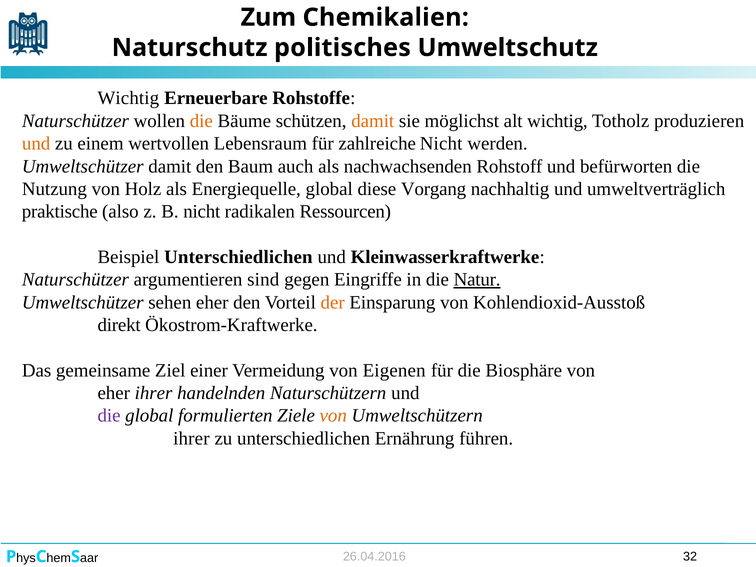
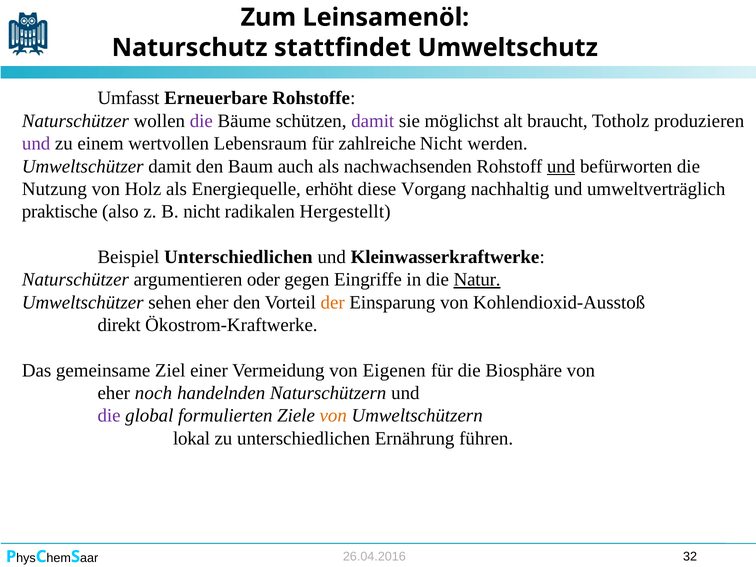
Chemikalien: Chemikalien -> Leinsamenöl (386, 17)
politisches: politisches -> stattfindet (343, 48)
Wichtig: Wichtig -> Umfasst (129, 98)
die colour: orange -> purple (201, 121)
damit colour: orange -> purple (373, 121)
alt wichtig: wichtig -> braucht (557, 121)
und colour: orange -> purple (36, 144)
und underline: none -> present (561, 166)
Energiequelle global: global -> erhöht (329, 189)
Ressourcen: Ressourcen -> Hergestellt (345, 212)
sind: sind -> oder (263, 280)
eher ihrer: ihrer -> noch (153, 393)
ihrer: ihrer -> lokal (192, 438)
